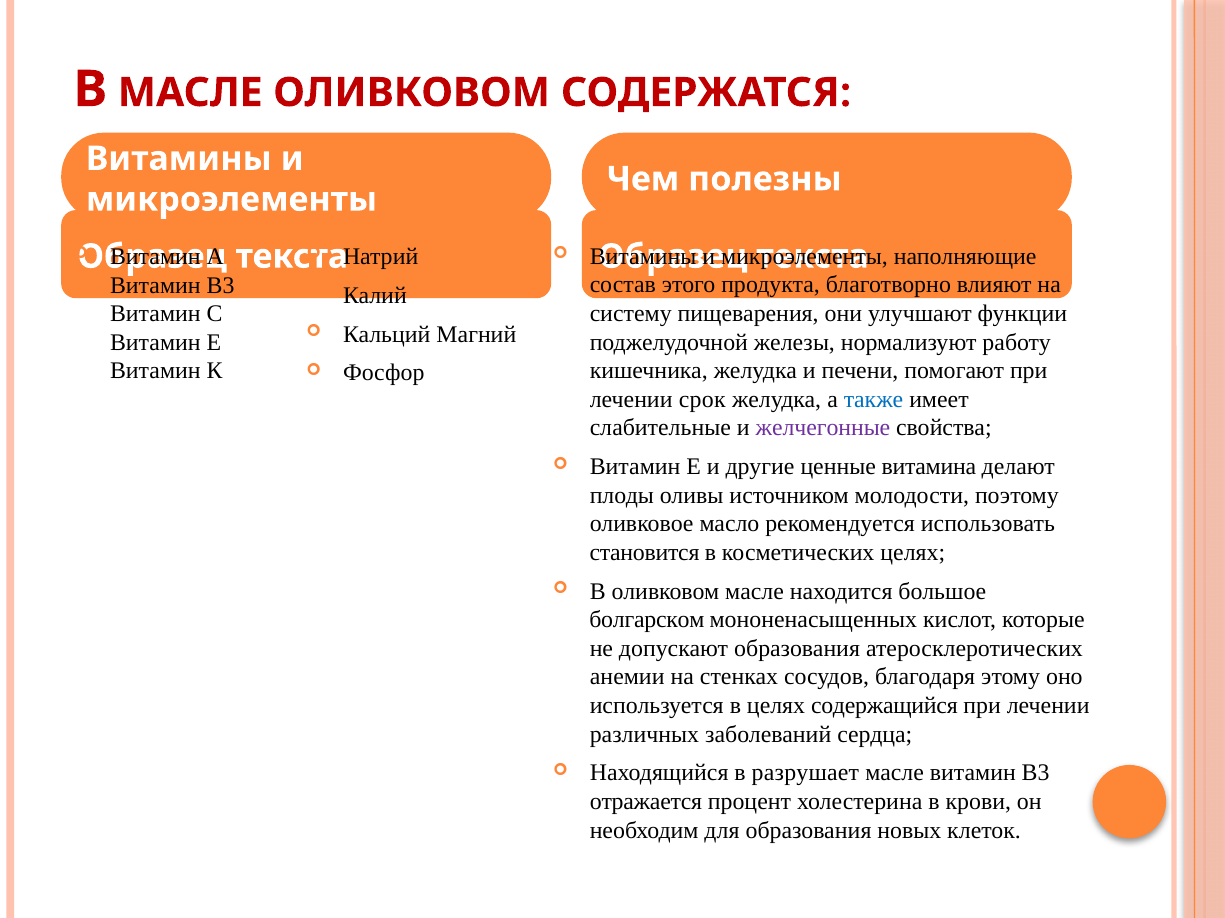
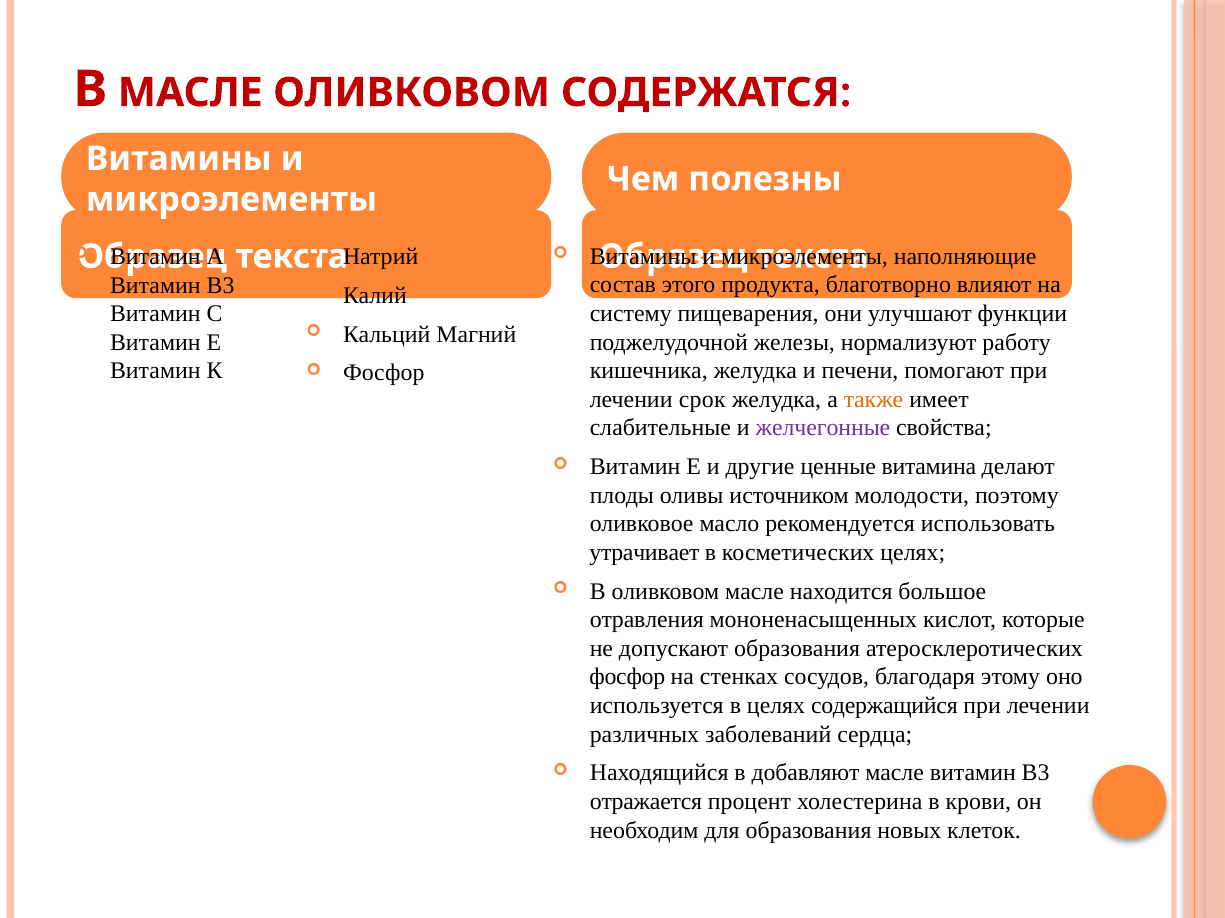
также colour: blue -> orange (874, 400)
становится: становится -> утрачивает (644, 553)
болгарском: болгарском -> отравления (647, 620)
анемии: анемии -> фосфор (627, 678)
разрушает: разрушает -> добавляют (806, 774)
